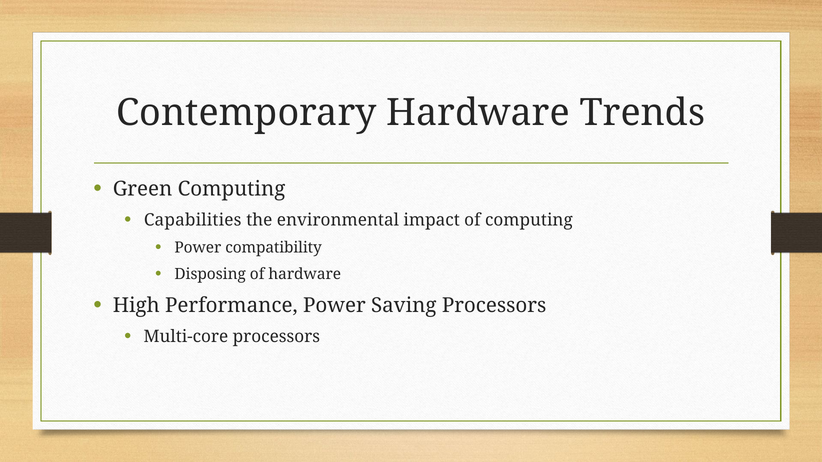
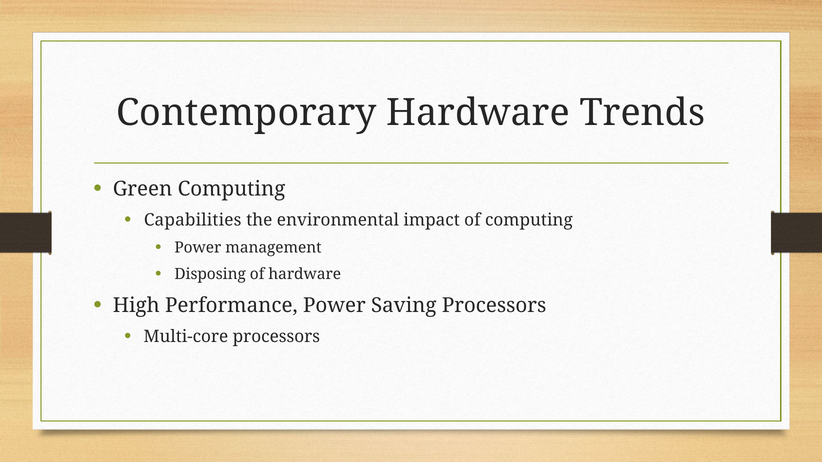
compatibility: compatibility -> management (274, 248)
